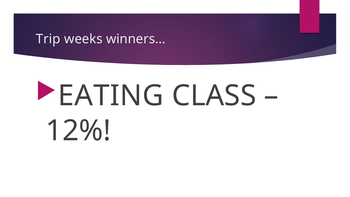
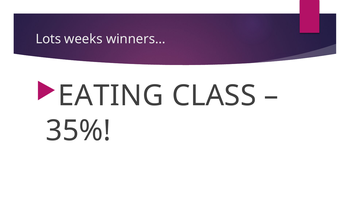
Trip: Trip -> Lots (48, 39)
12%: 12% -> 35% (78, 131)
